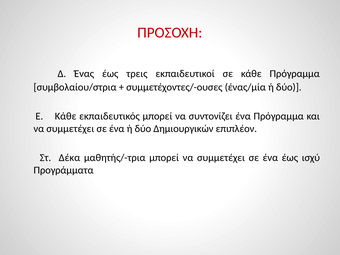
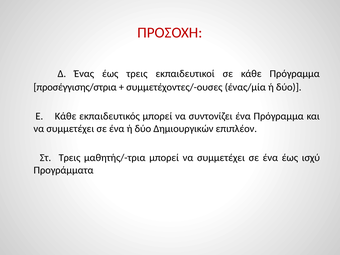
συμβολαίου/στρια: συμβολαίου/στρια -> προσέγγισης/στρια (75, 87)
Στ Δέκα: Δέκα -> Τρεις (70, 158)
